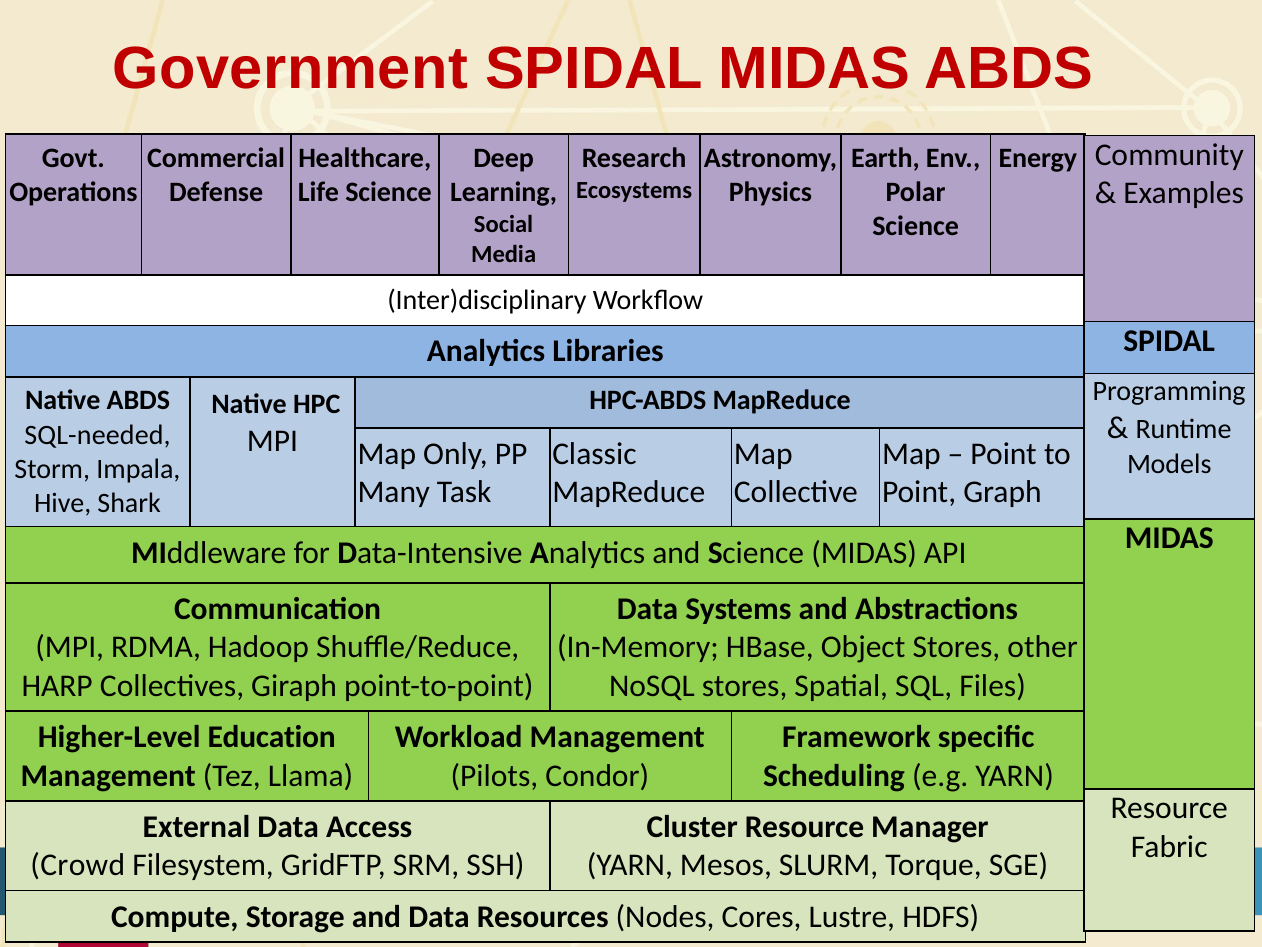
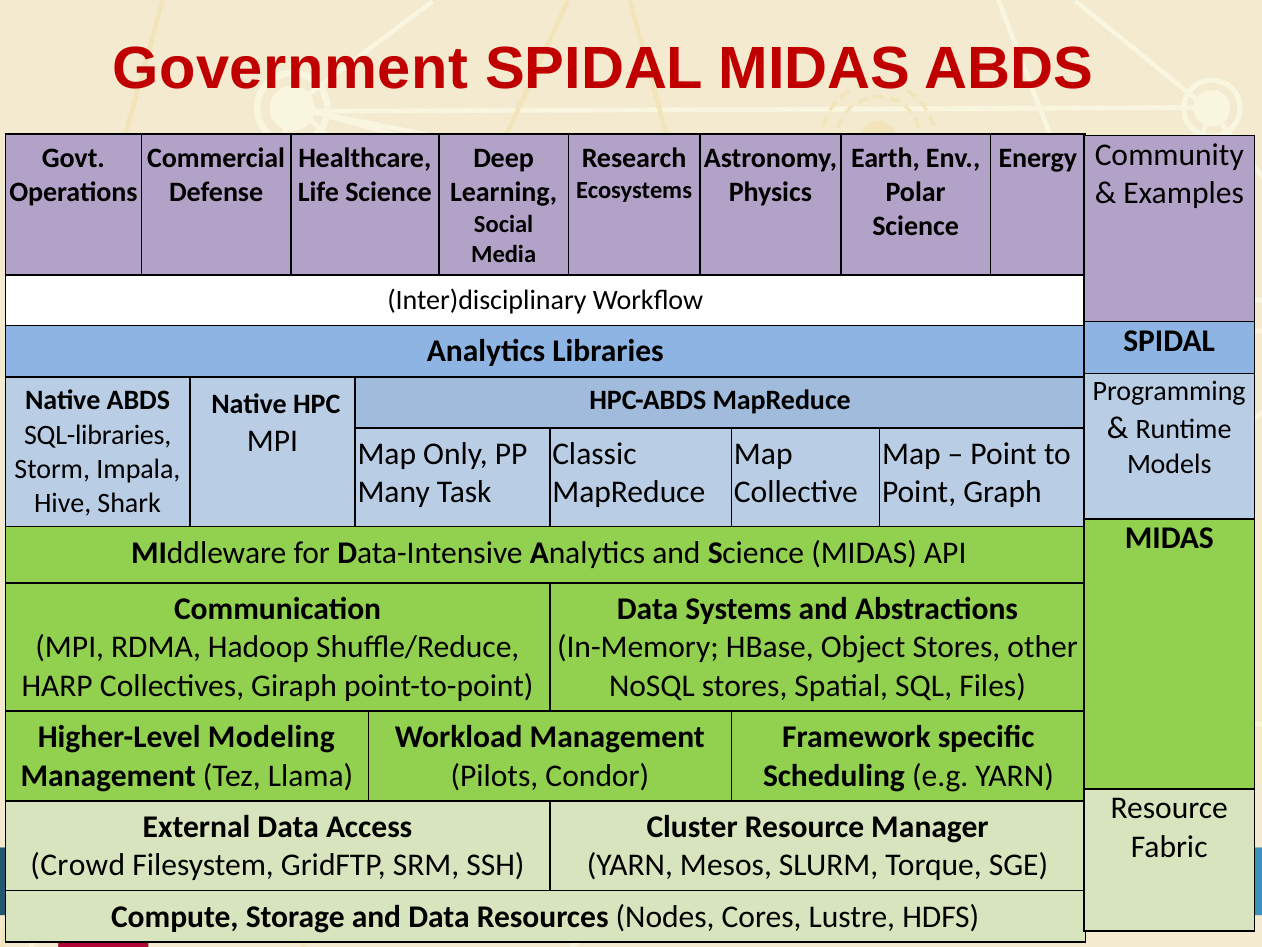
SQL-needed: SQL-needed -> SQL-libraries (98, 435)
Education: Education -> Modeling (271, 737)
